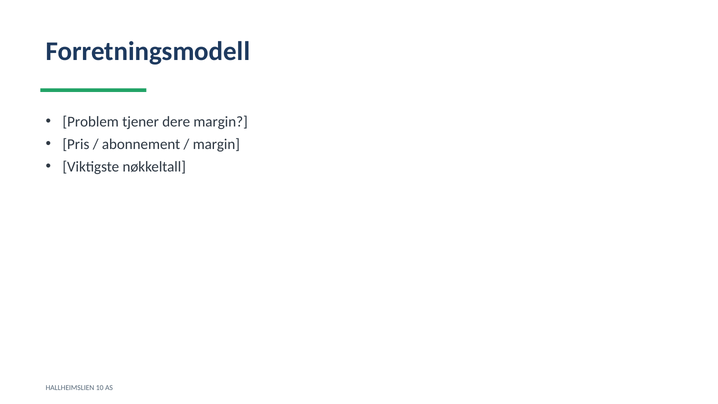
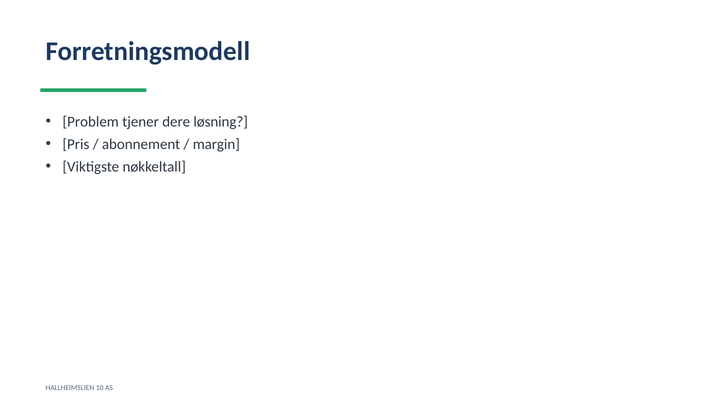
dere margin: margin -> løsning (221, 122)
